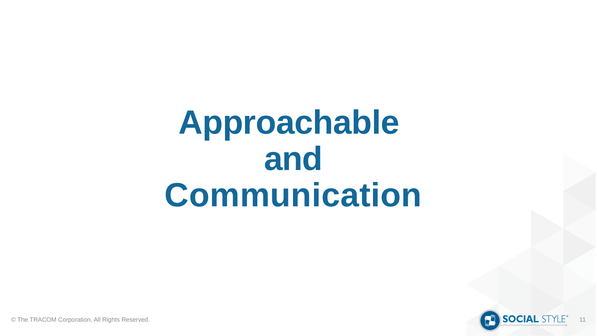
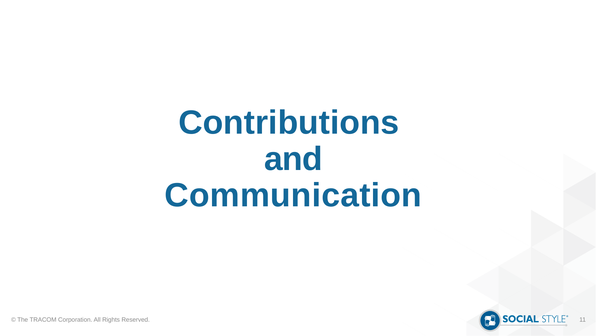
Approachable: Approachable -> Contributions (289, 123)
